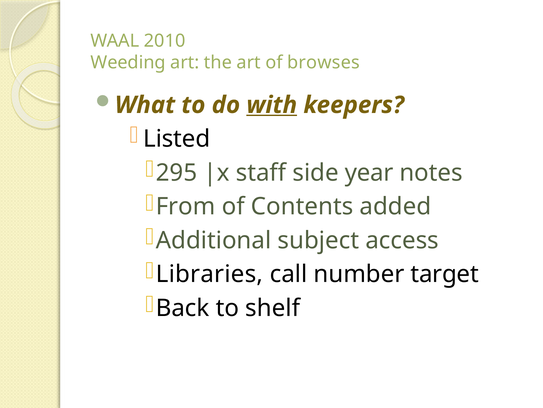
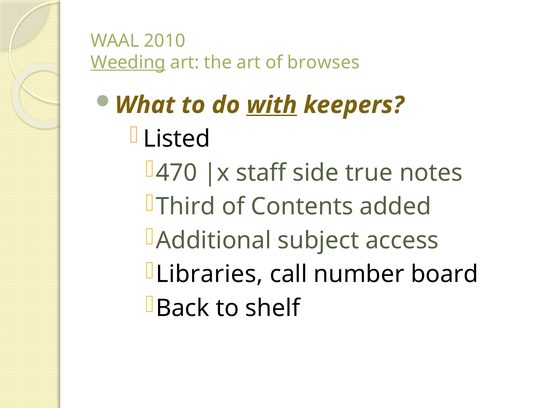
Weeding underline: none -> present (128, 62)
295: 295 -> 470 (176, 172)
year: year -> true (369, 172)
From: From -> Third (186, 206)
target: target -> board (445, 274)
